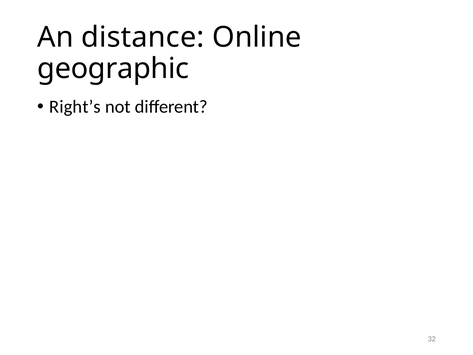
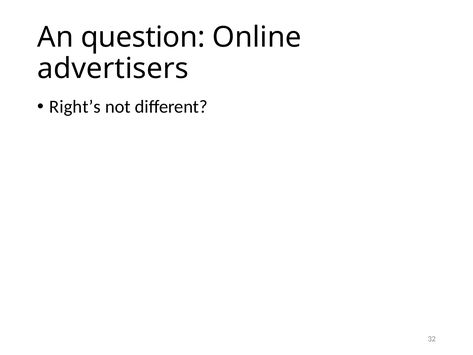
distance: distance -> question (143, 37)
geographic: geographic -> advertisers (113, 69)
